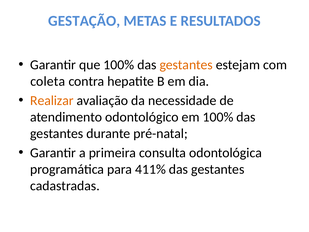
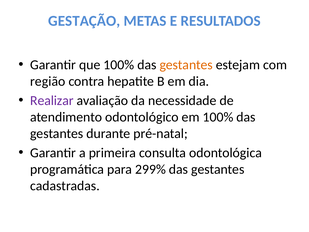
coleta: coleta -> região (48, 81)
Realizar colour: orange -> purple (52, 101)
411%: 411% -> 299% (150, 169)
